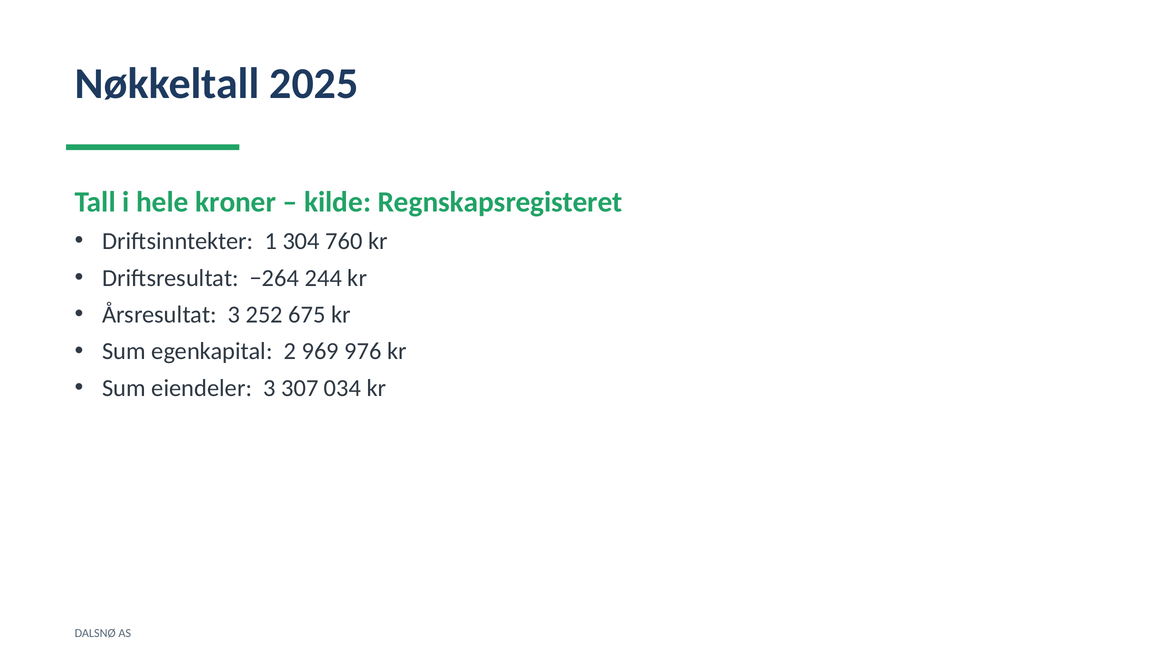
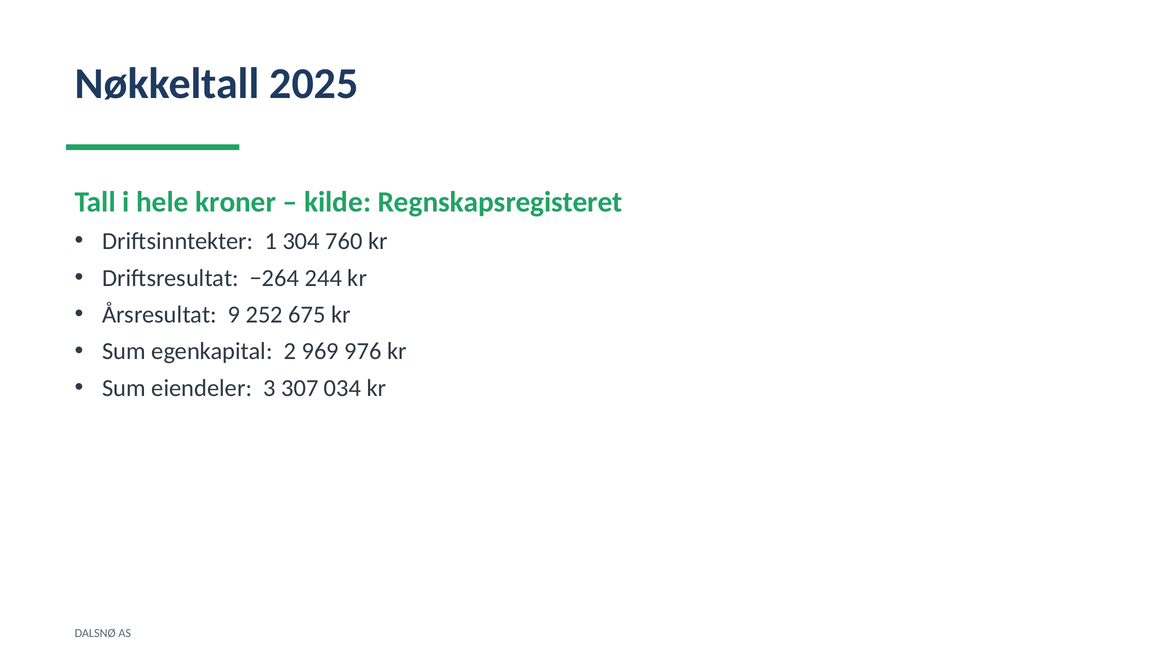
Årsresultat 3: 3 -> 9 (234, 315)
